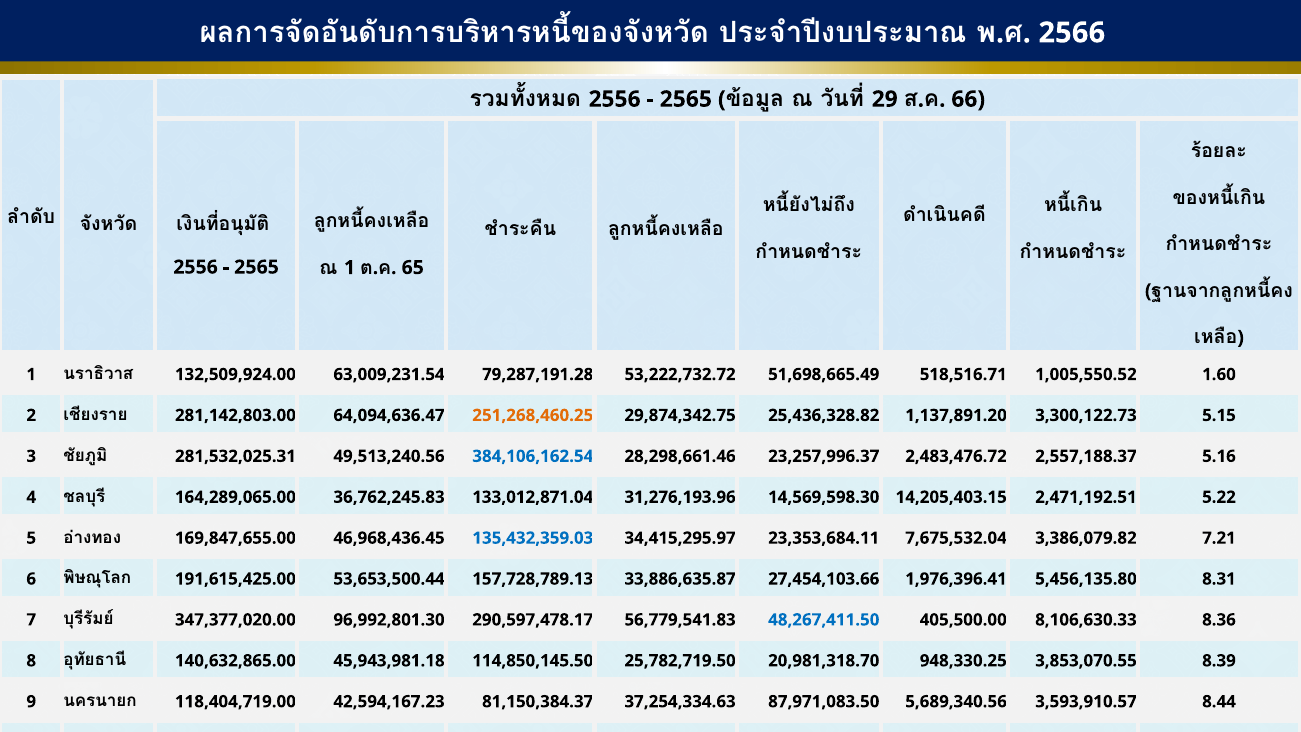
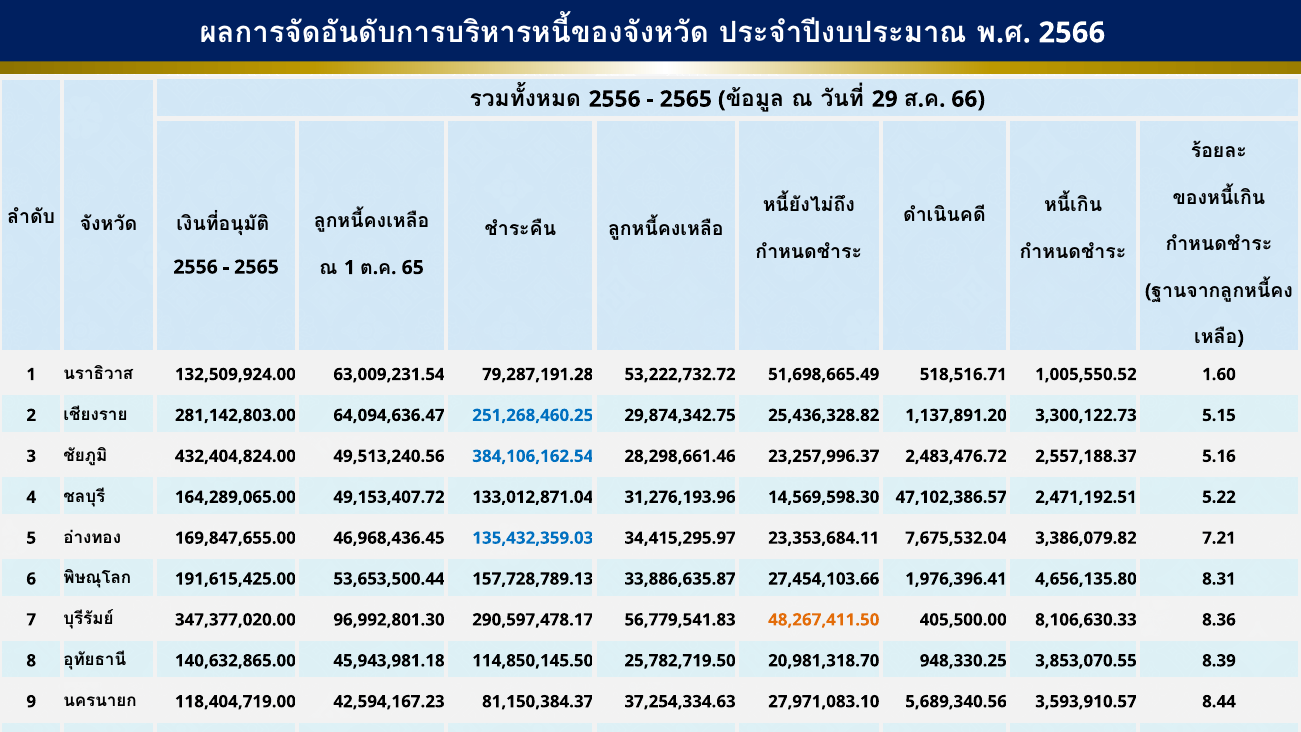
251,268,460.25 colour: orange -> blue (533, 415)
281,532,025.31: 281,532,025.31 -> 432,404,824.00 (235, 456)
36,762,245.83: 36,762,245.83 -> 49,153,407.72 (389, 497)
14,205,403.15: 14,205,403.15 -> 47,102,386.57 (951, 497)
5,456,135.80: 5,456,135.80 -> 4,656,135.80 (1086, 579)
48,267,411.50 colour: blue -> orange (824, 620)
87,971,083.50: 87,971,083.50 -> 27,971,083.10 (824, 701)
